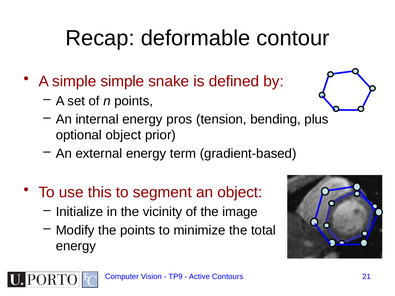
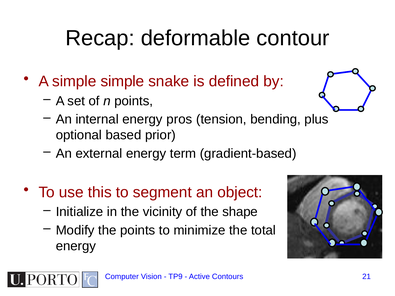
optional object: object -> based (123, 135)
image: image -> shape (240, 212)
